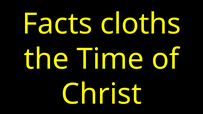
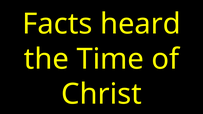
cloths: cloths -> heard (140, 24)
